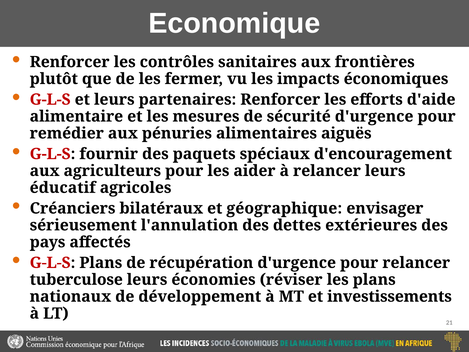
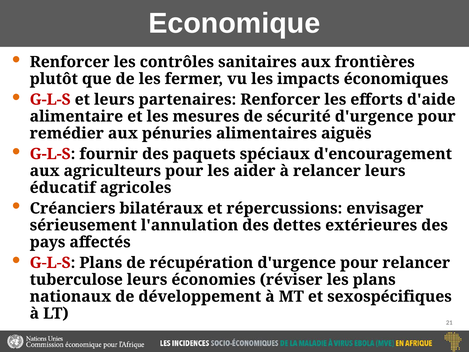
géographique: géographique -> répercussions (284, 208)
investissements: investissements -> sexospécifiques (389, 296)
